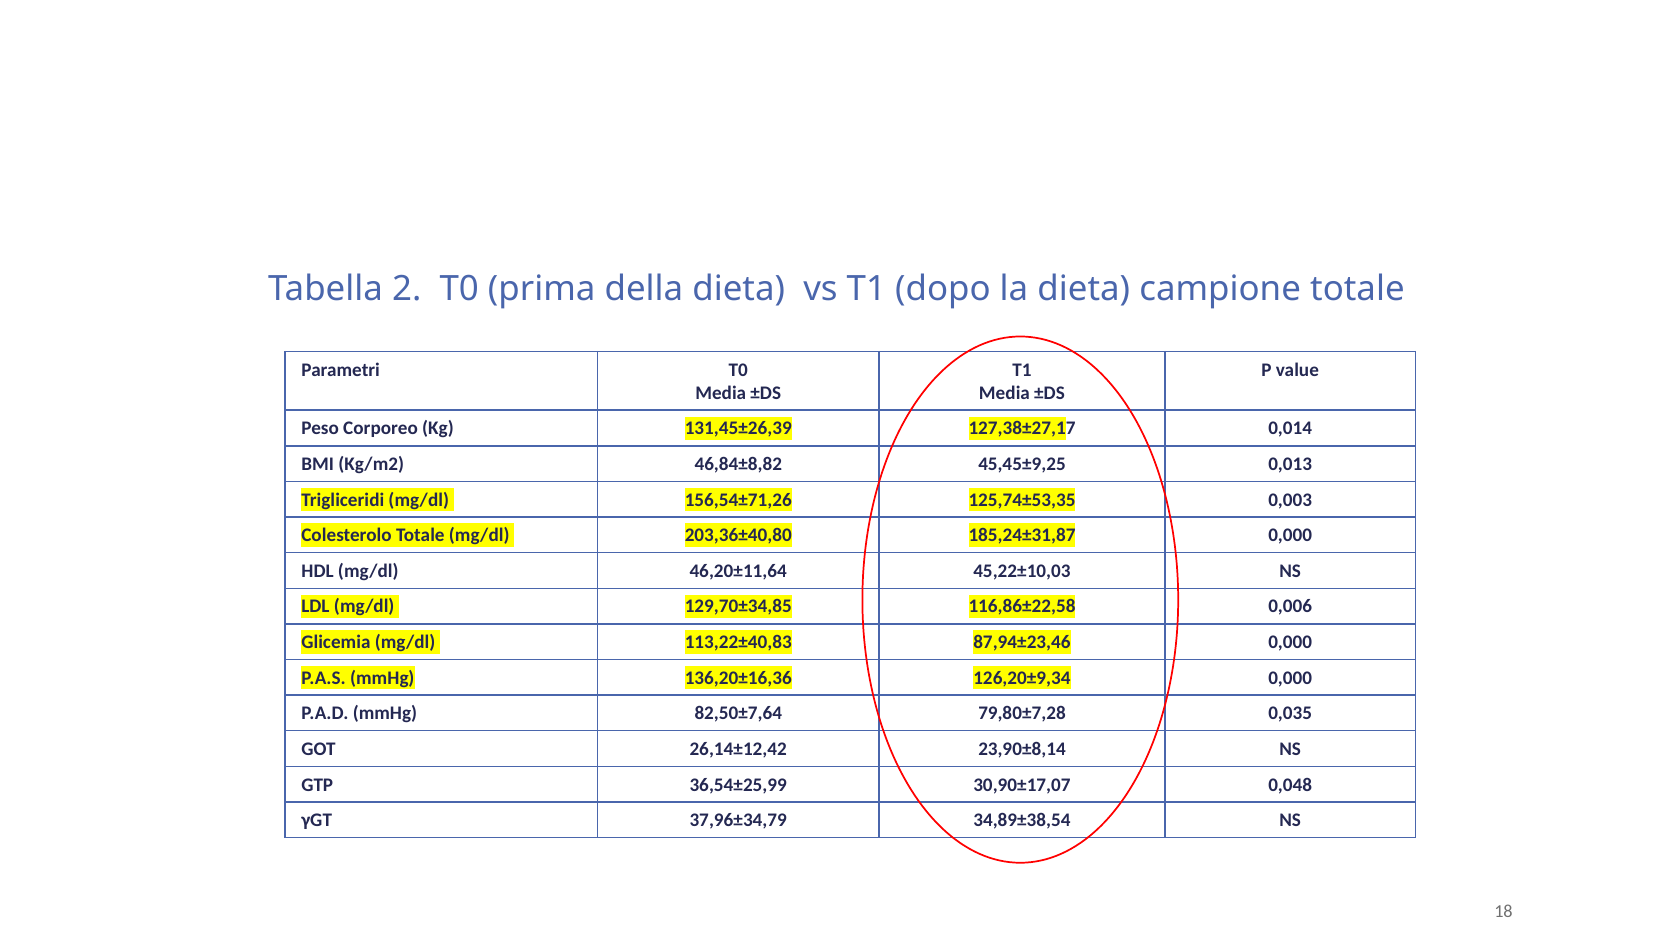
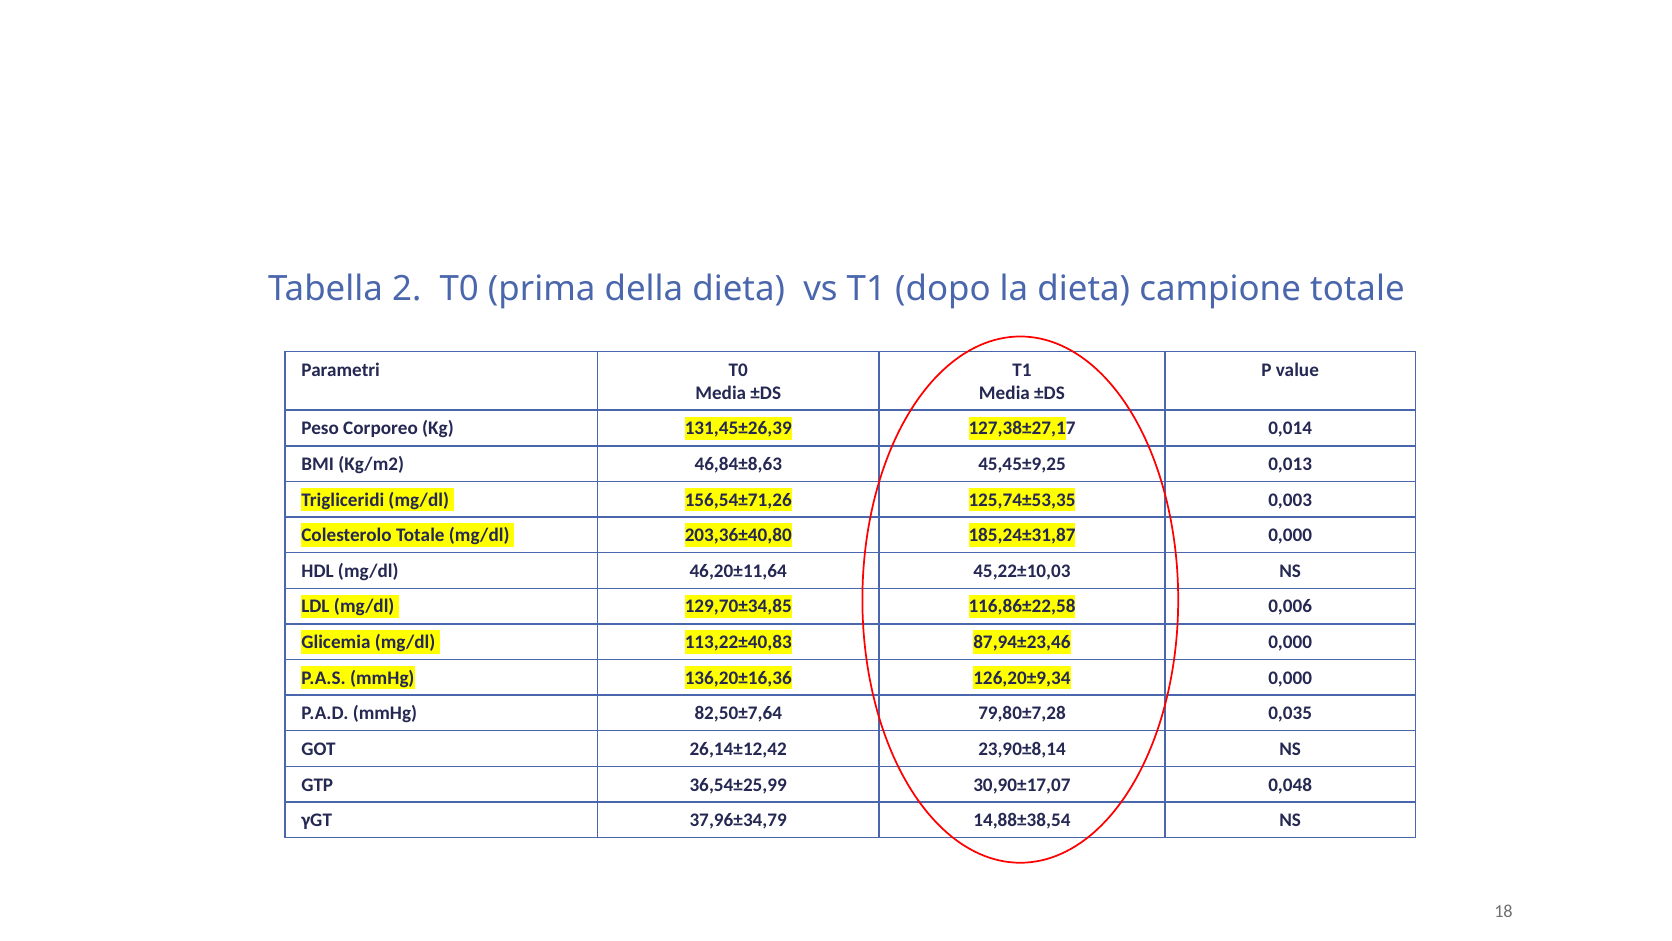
46,84±8,82: 46,84±8,82 -> 46,84±8,63 (738, 464)
34,89±38,54: 34,89±38,54 -> 14,88±38,54 (1022, 820)
